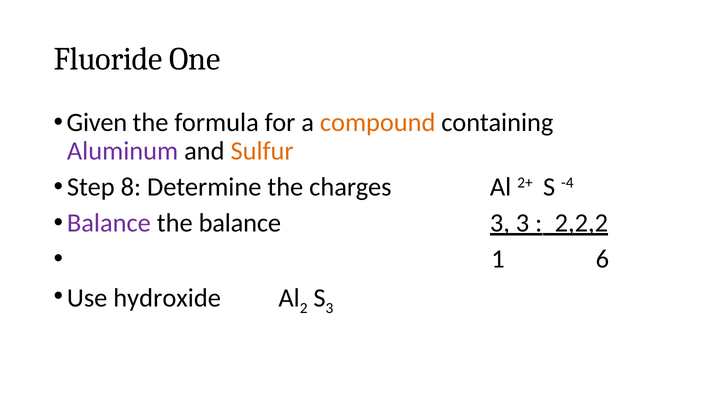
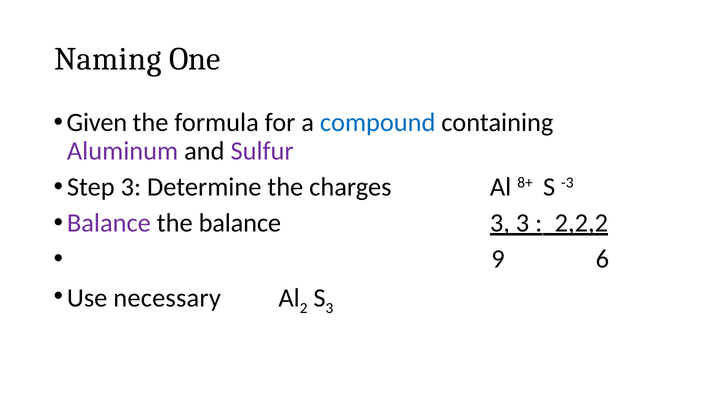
Fluoride: Fluoride -> Naming (108, 59)
compound colour: orange -> blue (378, 122)
Sulfur colour: orange -> purple (262, 151)
Step 8: 8 -> 3 (131, 187)
2+: 2+ -> 8+ (525, 183)
-4: -4 -> -3 (567, 183)
1: 1 -> 9 (498, 259)
hydroxide: hydroxide -> necessary (167, 298)
